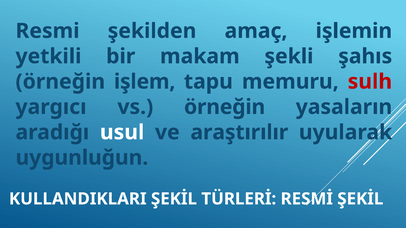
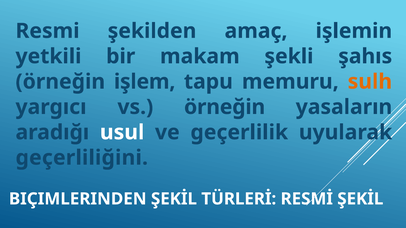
sulh colour: red -> orange (370, 82)
araştırılır: araştırılır -> geçerlilik (239, 133)
uygunluğun: uygunluğun -> geçerliliğini (82, 158)
KULLANDIKLARI: KULLANDIKLARI -> BIÇIMLERINDEN (78, 199)
